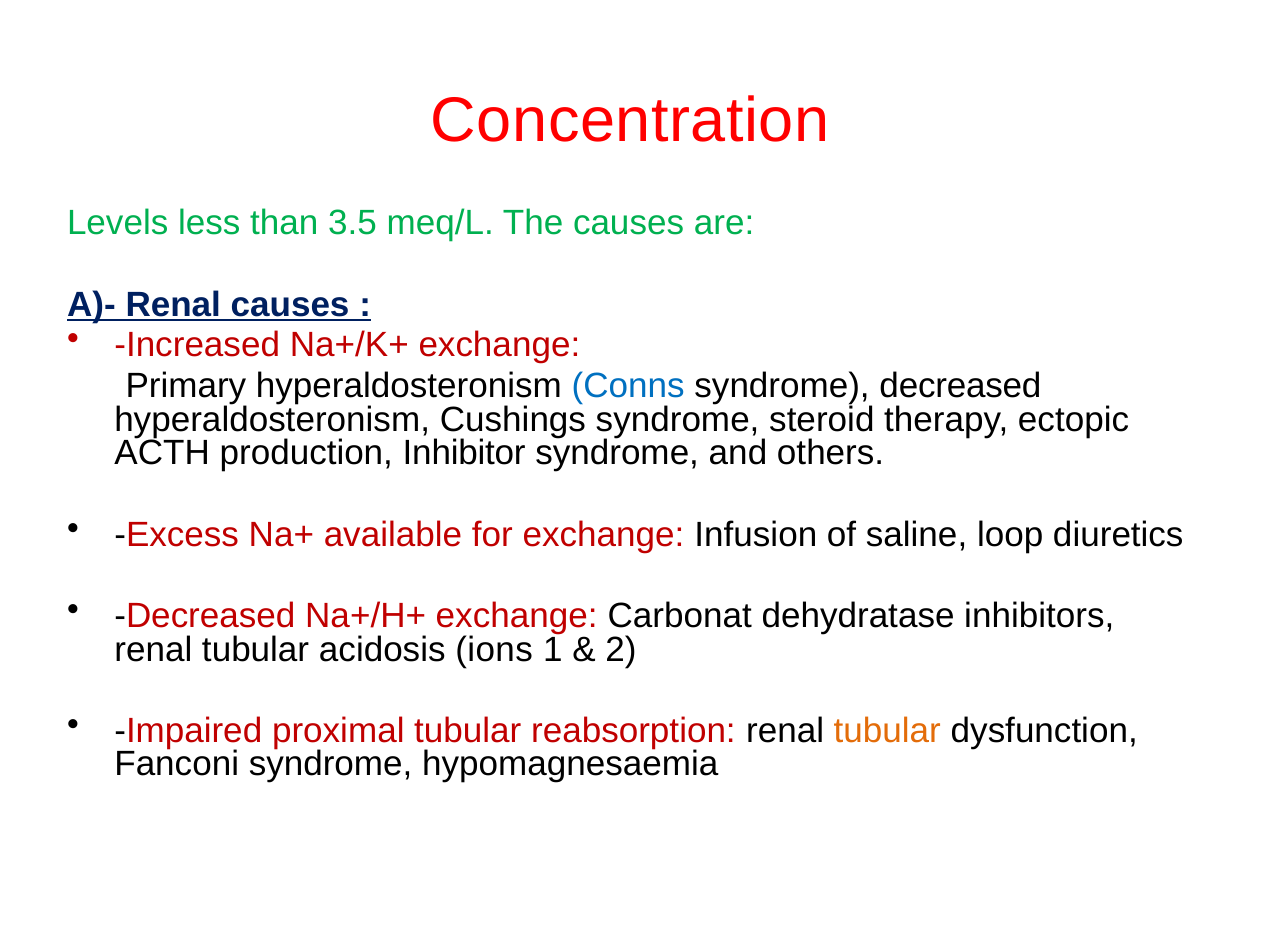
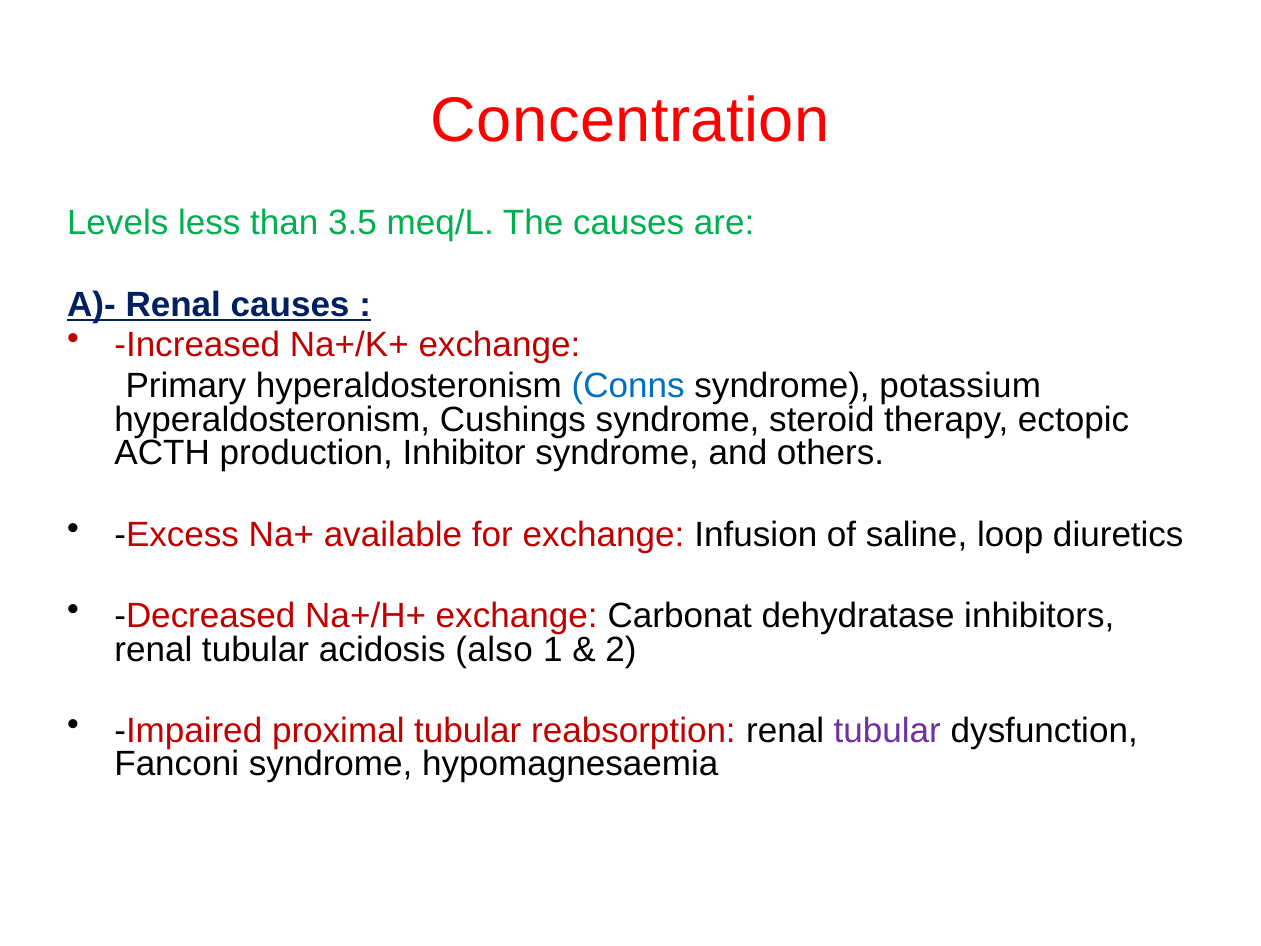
syndrome decreased: decreased -> potassium (960, 386)
ions: ions -> also (494, 649)
tubular colour: orange -> purple (887, 731)
